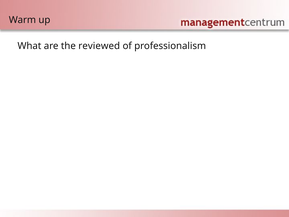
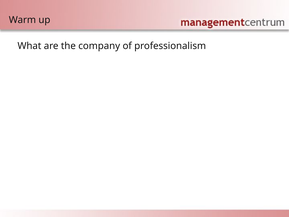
reviewed: reviewed -> company (99, 46)
